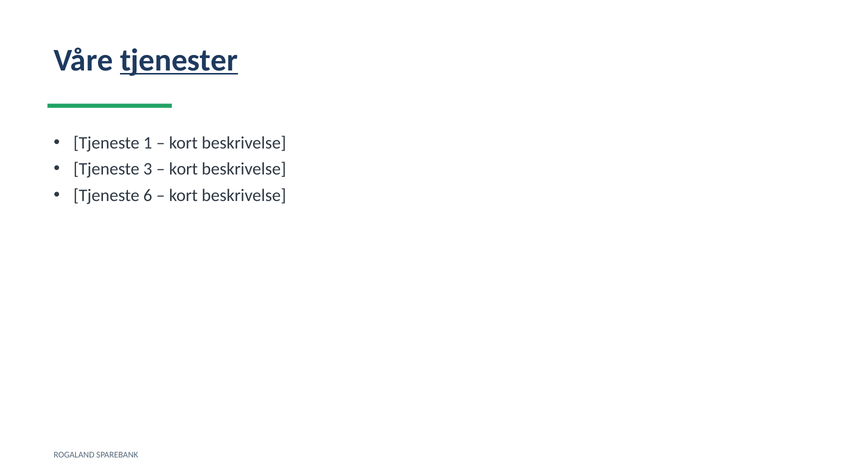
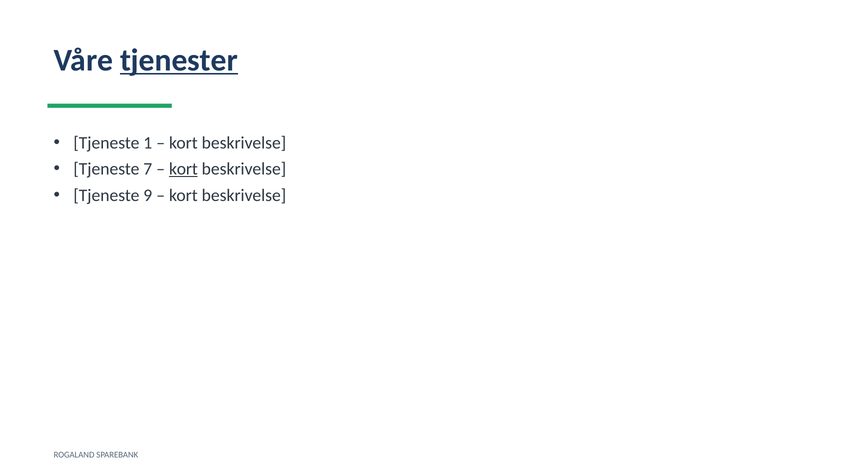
3: 3 -> 7 (148, 169)
kort underline: none -> present (183, 169)
6: 6 -> 9 (148, 195)
